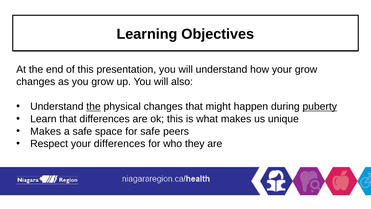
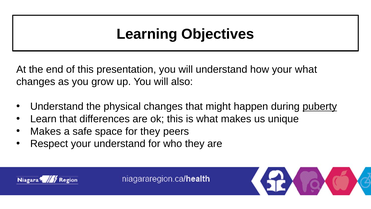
your grow: grow -> what (306, 69)
the underline: present -> none (94, 106)
for safe: safe -> they (150, 131)
your differences: differences -> understand (120, 144)
